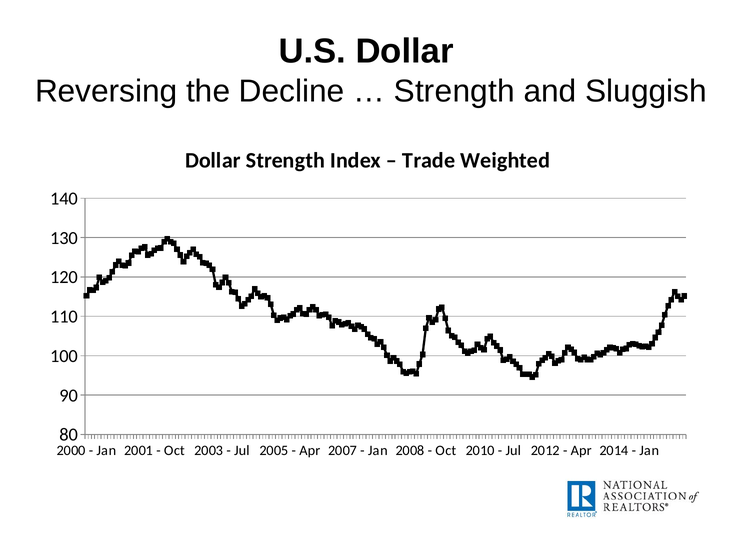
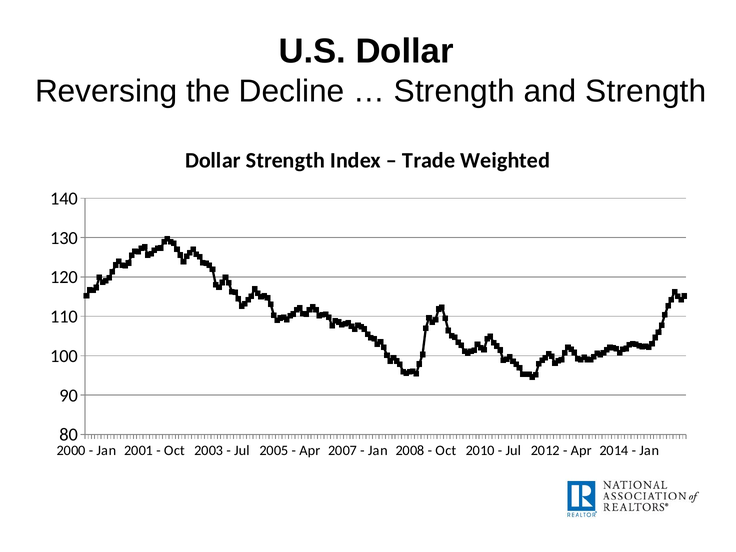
and Sluggish: Sluggish -> Strength (646, 91)
